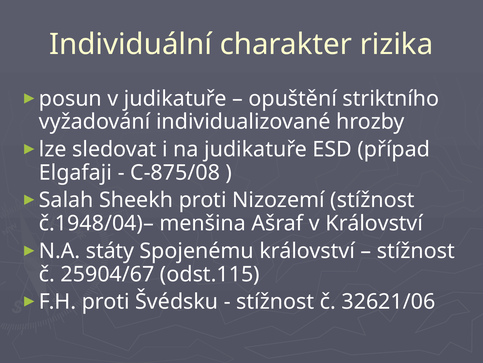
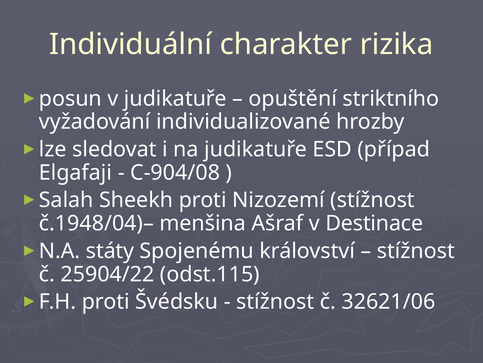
C‑875/08: C‑875/08 -> C‑904/08 (175, 172)
v Království: Království -> Destinace (374, 223)
25904/67: 25904/67 -> 25904/22 (107, 274)
